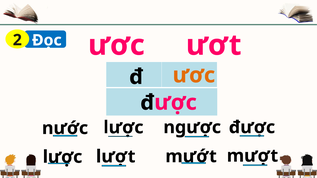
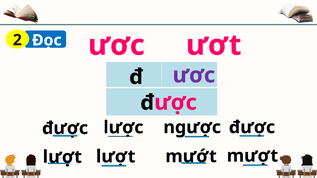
ươc colour: orange -> purple (194, 75)
nước: nước -> được (65, 128)
lược: lược -> lượt (62, 157)
